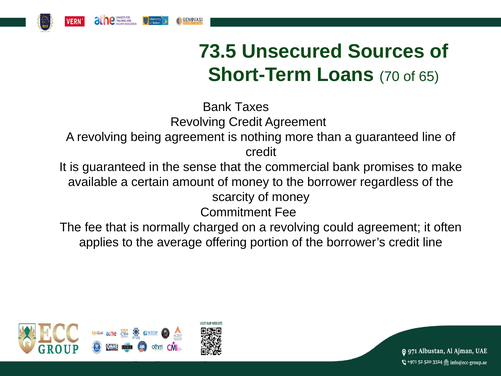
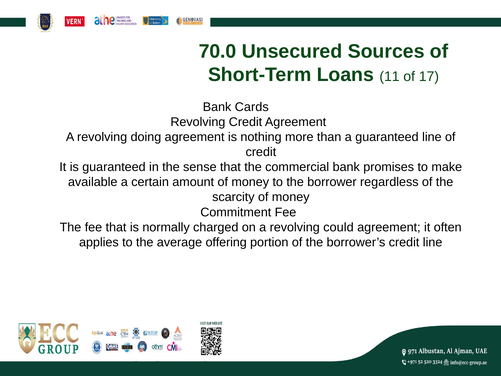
73.5: 73.5 -> 70.0 (218, 51)
70: 70 -> 11 (390, 77)
65: 65 -> 17 (429, 77)
Taxes: Taxes -> Cards (252, 107)
being: being -> doing (146, 137)
